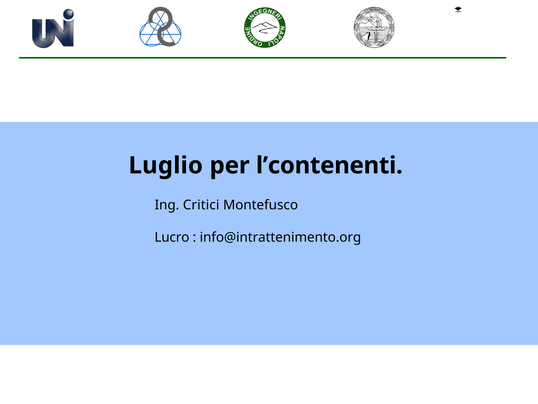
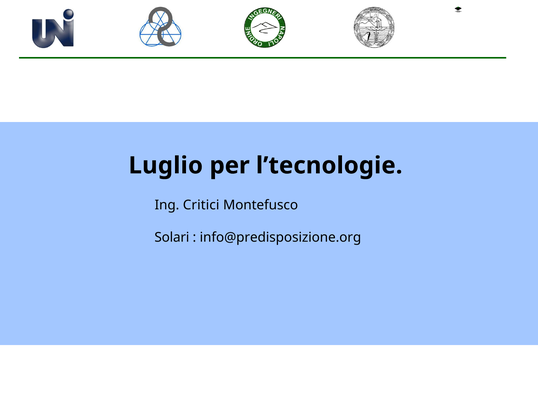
l’contenenti: l’contenenti -> l’tecnologie (329, 165)
Lucro: Lucro -> Solari (172, 237)
info@intrattenimento.org: info@intrattenimento.org -> info@predisposizione.org (280, 237)
